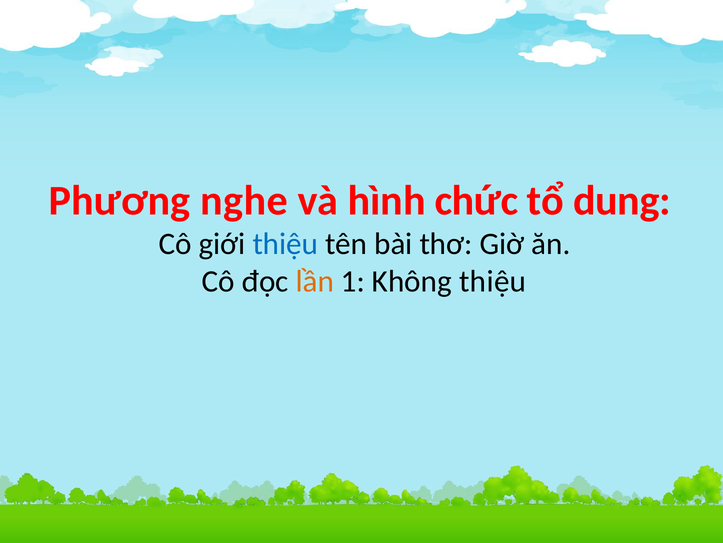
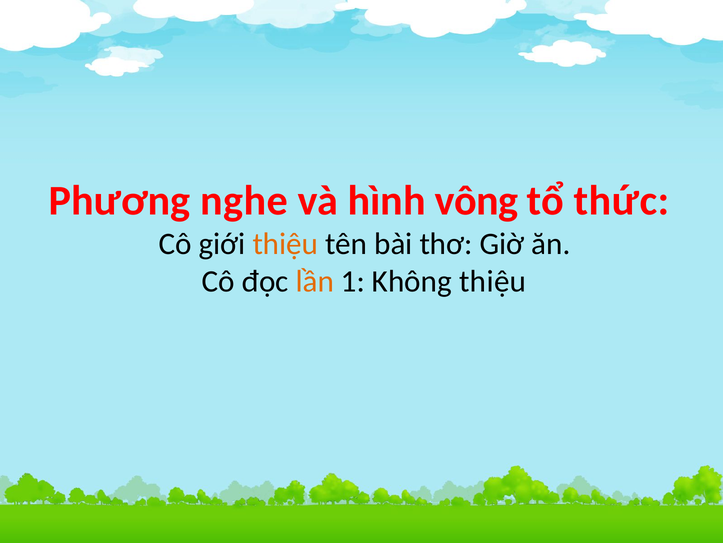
chức: chức -> vông (476, 201)
dung: dung -> thức (621, 201)
thiệu colour: blue -> orange (285, 244)
